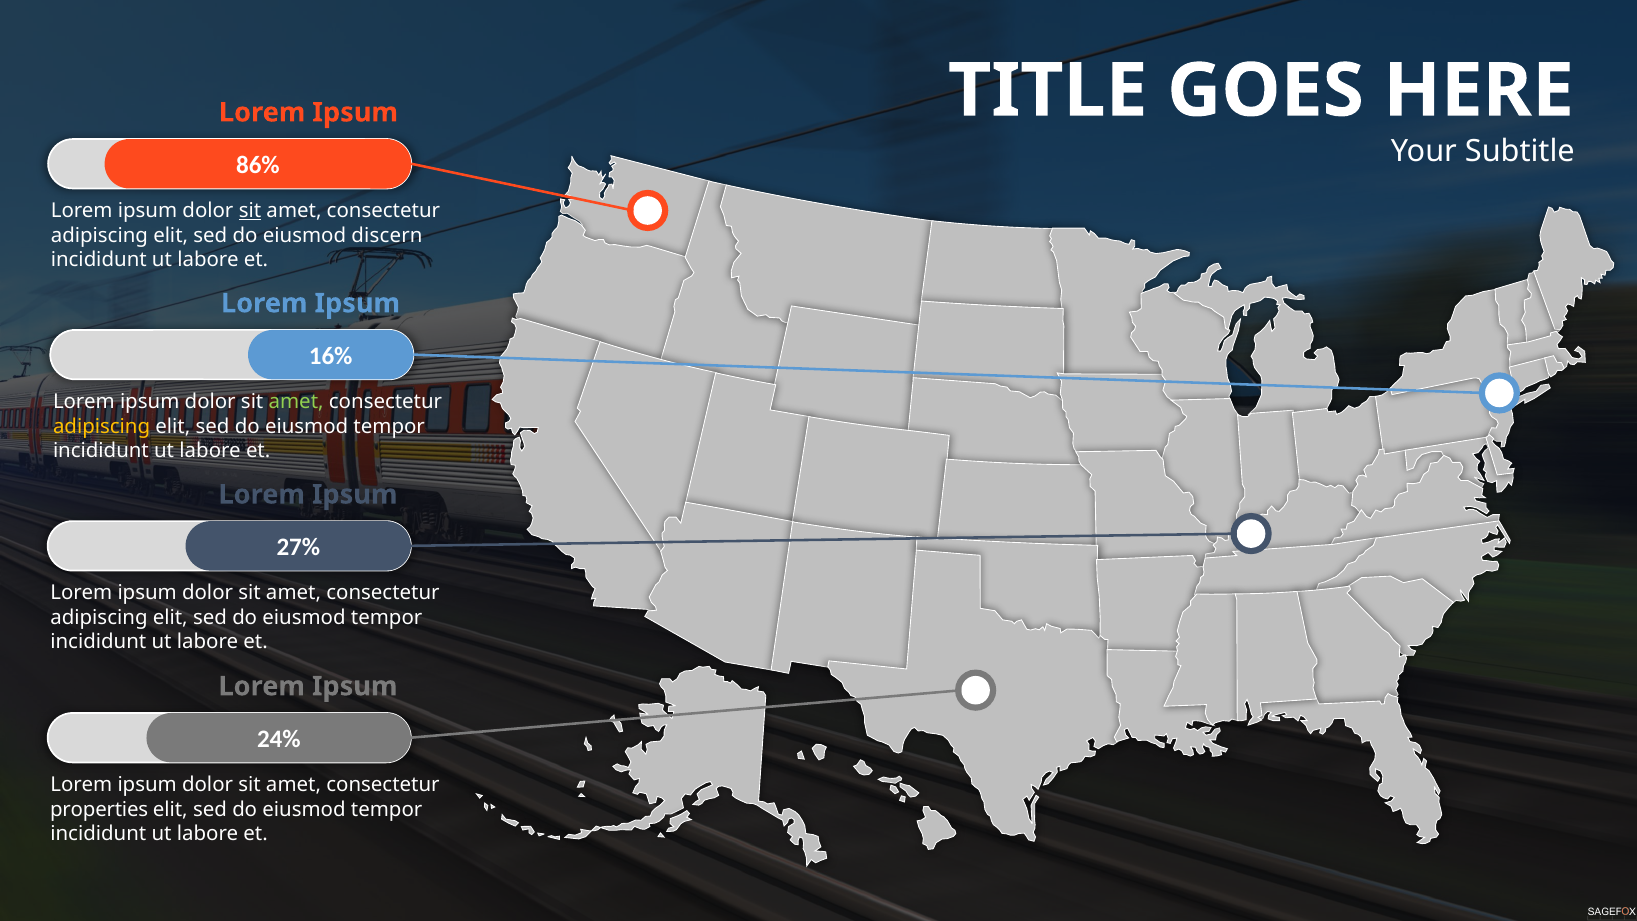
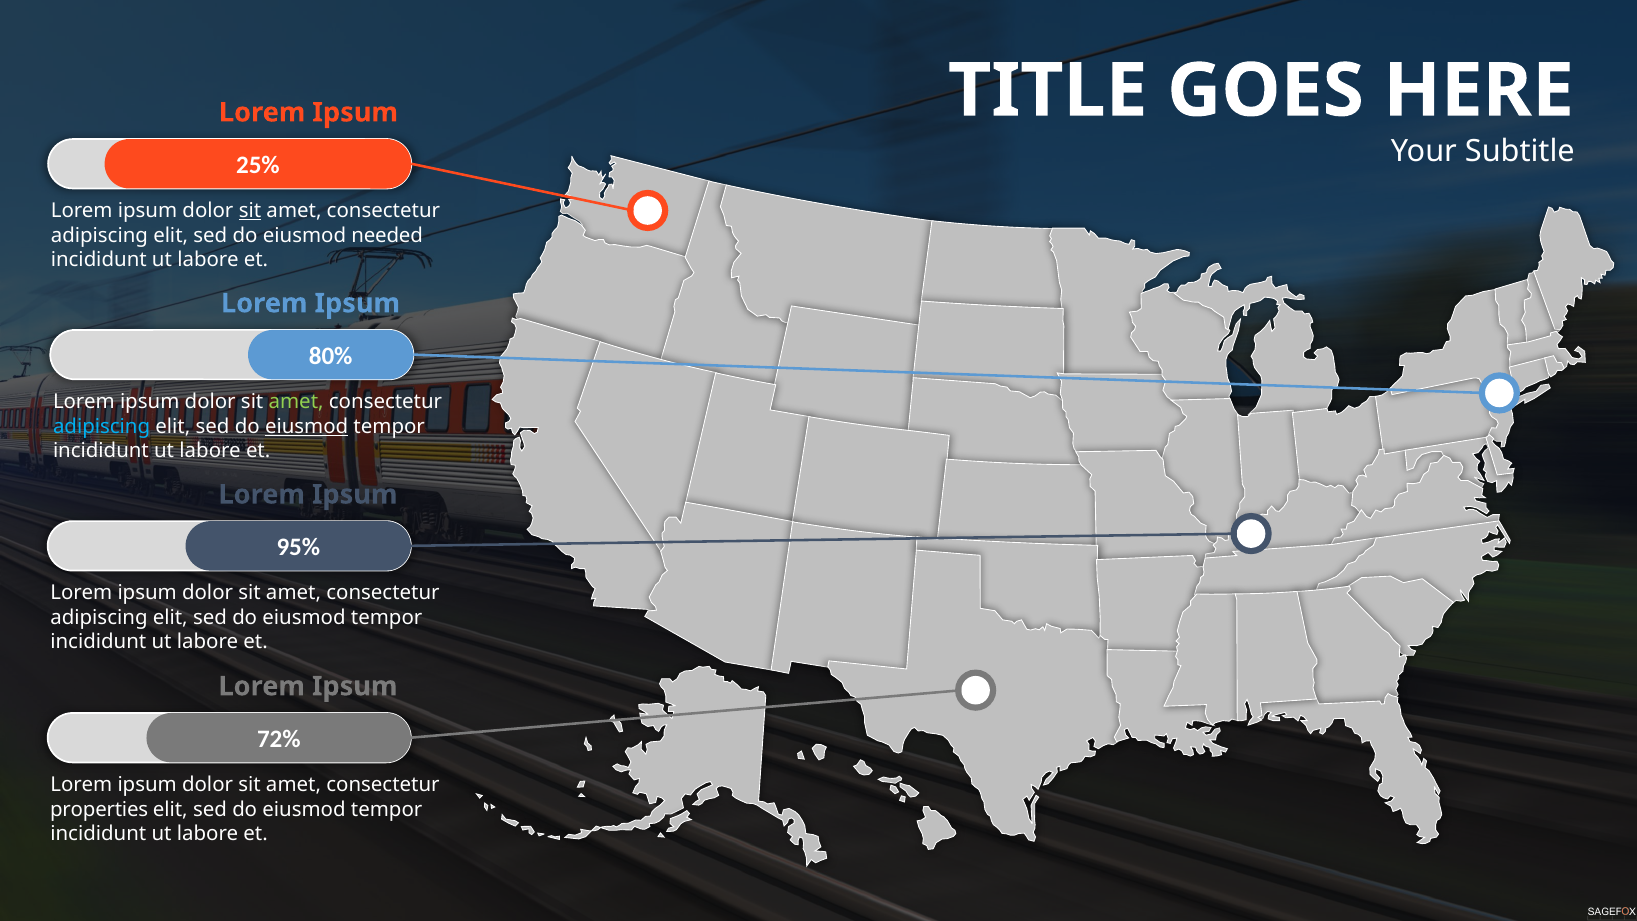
86%: 86% -> 25% (258, 165)
discern: discern -> needed (387, 235)
16%: 16% -> 80% (331, 356)
adipiscing colour: yellow -> light blue (102, 426)
eiusmod underline: none -> present (307, 426)
27%: 27% -> 95% (298, 547)
24%: 24% -> 72% (279, 739)
